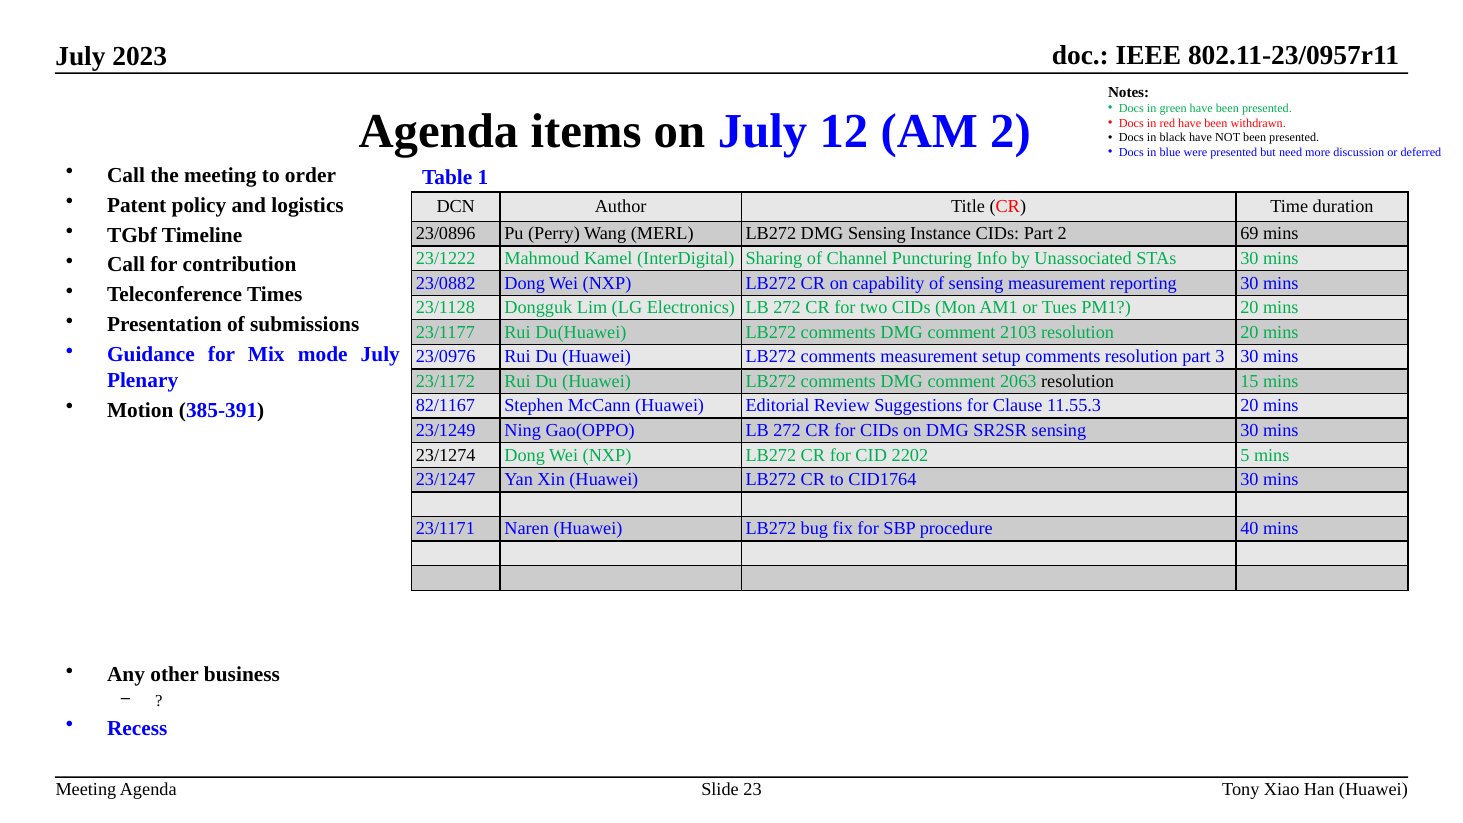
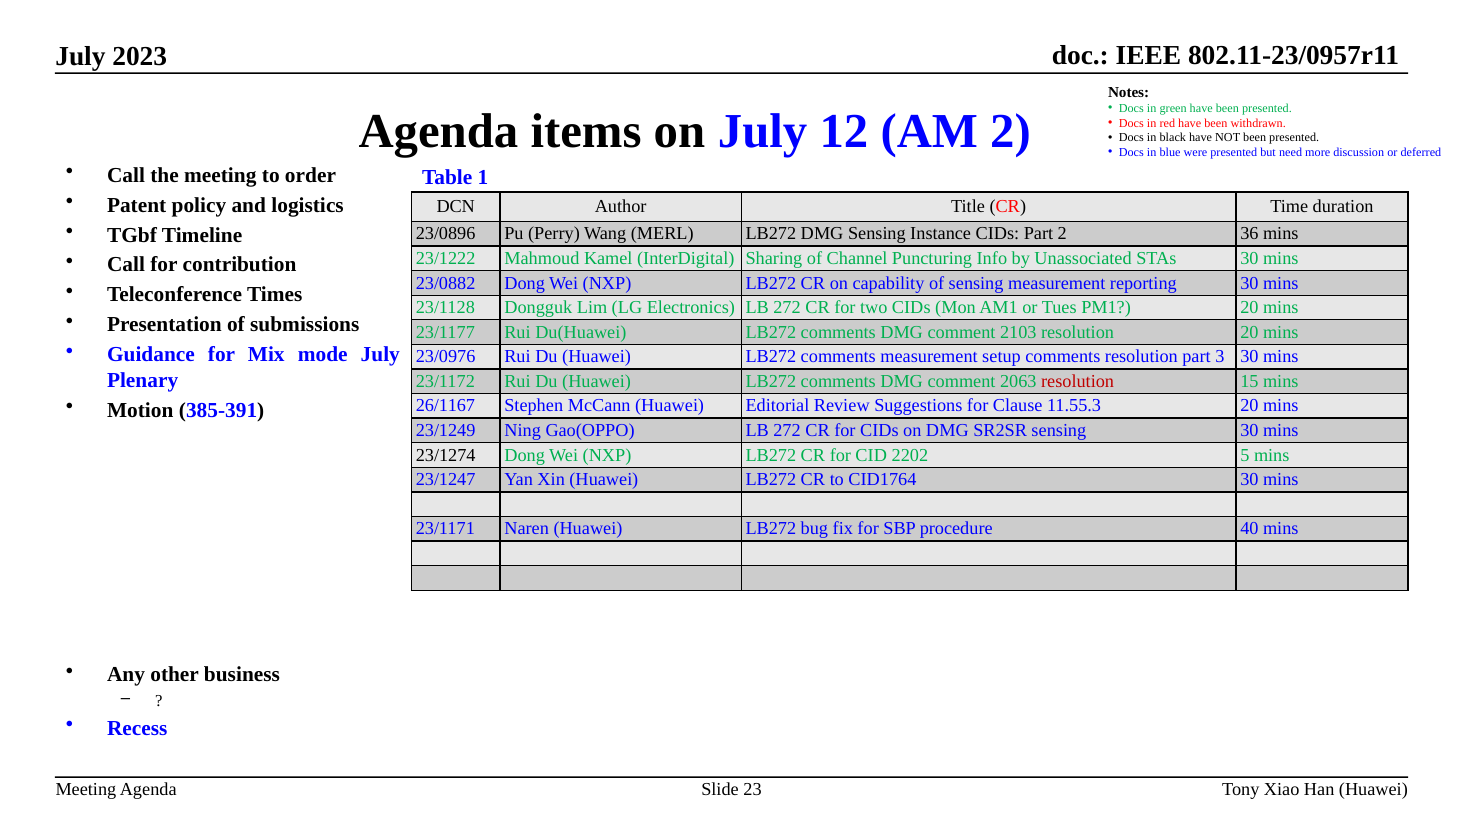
69: 69 -> 36 (1249, 234)
resolution colour: black -> red (1078, 381)
82/1167: 82/1167 -> 26/1167 (445, 406)
